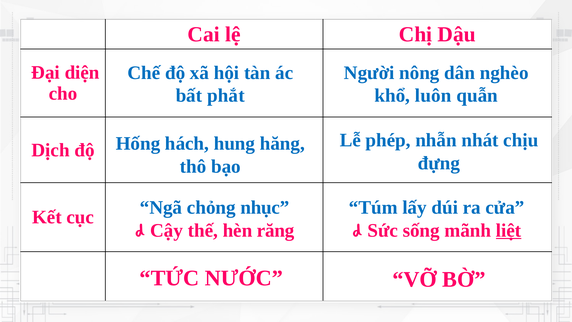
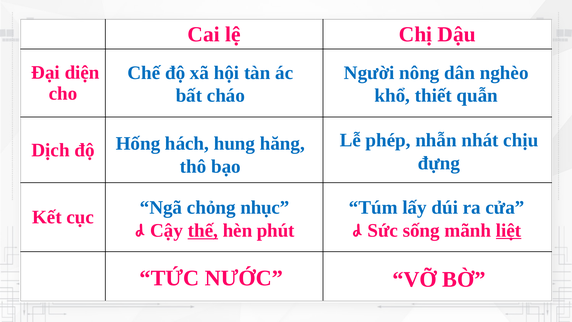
phắt: phắt -> cháo (226, 96)
luôn: luôn -> thiết (433, 96)
thế underline: none -> present (203, 230)
răng: răng -> phút (276, 230)
